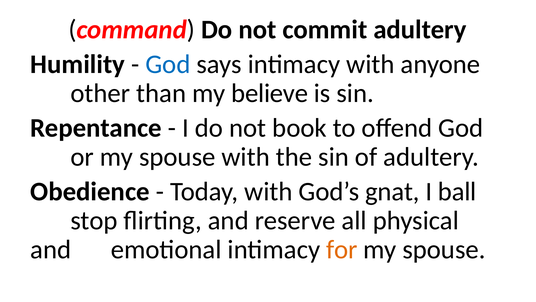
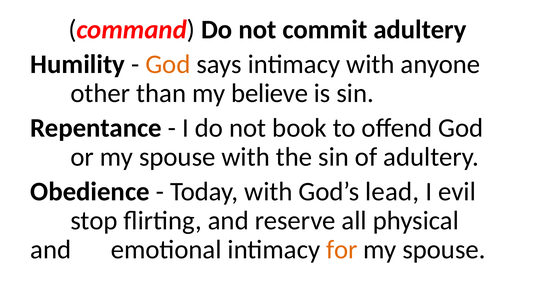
God colour: blue -> orange (168, 64)
gnat: gnat -> lead (392, 191)
ball: ball -> evil (457, 191)
